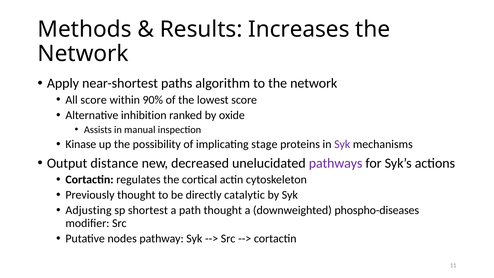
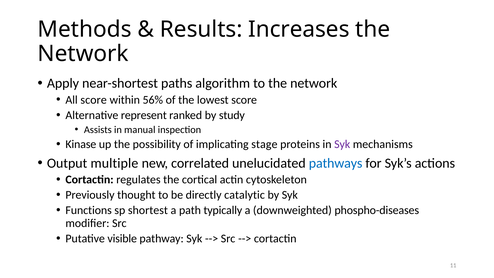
90%: 90% -> 56% (153, 100)
inhibition: inhibition -> represent (144, 115)
oxide: oxide -> study (232, 115)
distance: distance -> multiple (114, 163)
decreased: decreased -> correlated (200, 163)
pathways colour: purple -> blue (336, 163)
Adjusting: Adjusting -> Functions (89, 210)
path thought: thought -> typically (223, 210)
nodes: nodes -> visible (122, 238)
